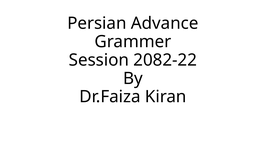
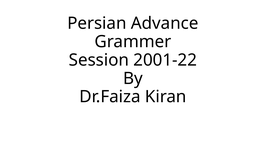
2082-22: 2082-22 -> 2001-22 (165, 60)
